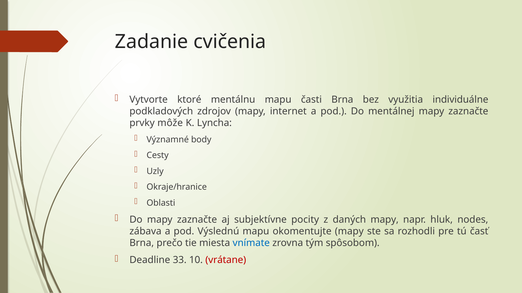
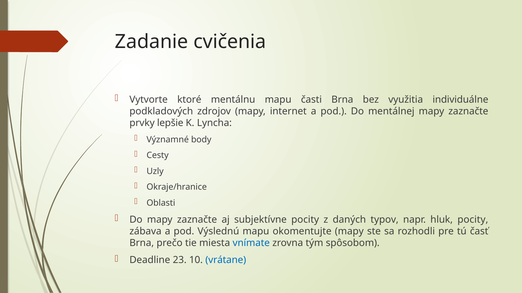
môže: môže -> lepšie (170, 123)
daných mapy: mapy -> typov (385, 220)
hluk nodes: nodes -> pocity (473, 220)
33: 33 -> 23 (180, 261)
vrátane colour: red -> blue (226, 261)
